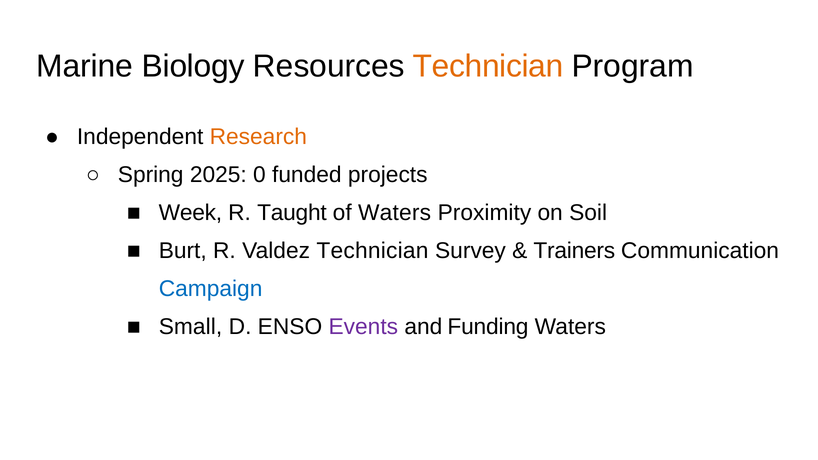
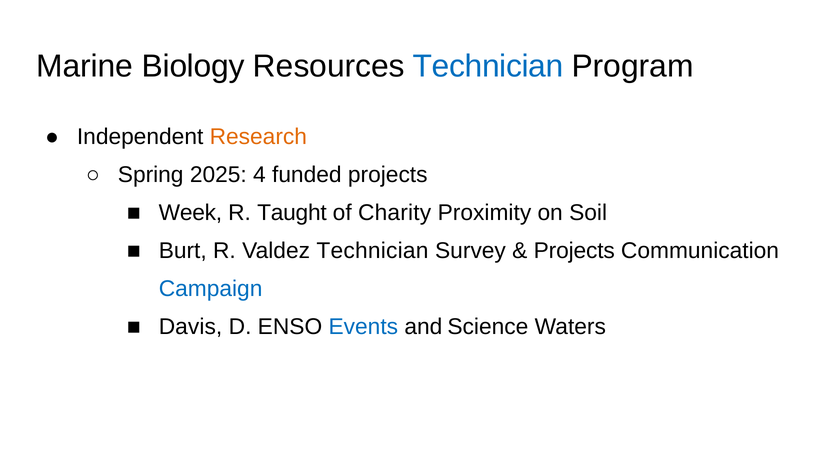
Technician colour: orange -> blue (488, 66)
0: 0 -> 4 (259, 175)
of Waters: Waters -> Charity (395, 213)
Trainers: Trainers -> Projects (574, 251)
Small: Small -> Davis (191, 327)
Events colour: purple -> blue (363, 327)
Funding: Funding -> Science (488, 327)
